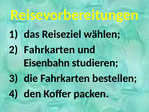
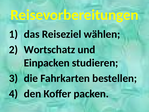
Fahrkarten: Fahrkarten -> Wortschatz (50, 50)
Eisenbahn: Eisenbahn -> Einpacken (47, 63)
